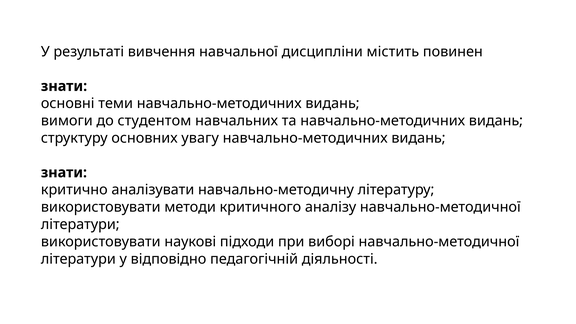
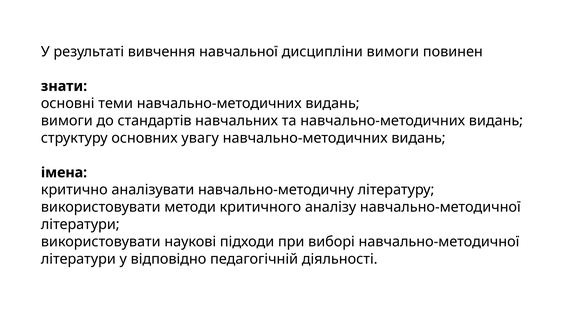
дисципліни містить: містить -> вимоги (393, 52)
студентом: студентом -> стандартів (155, 121)
знати: знати -> імена (64, 173)
